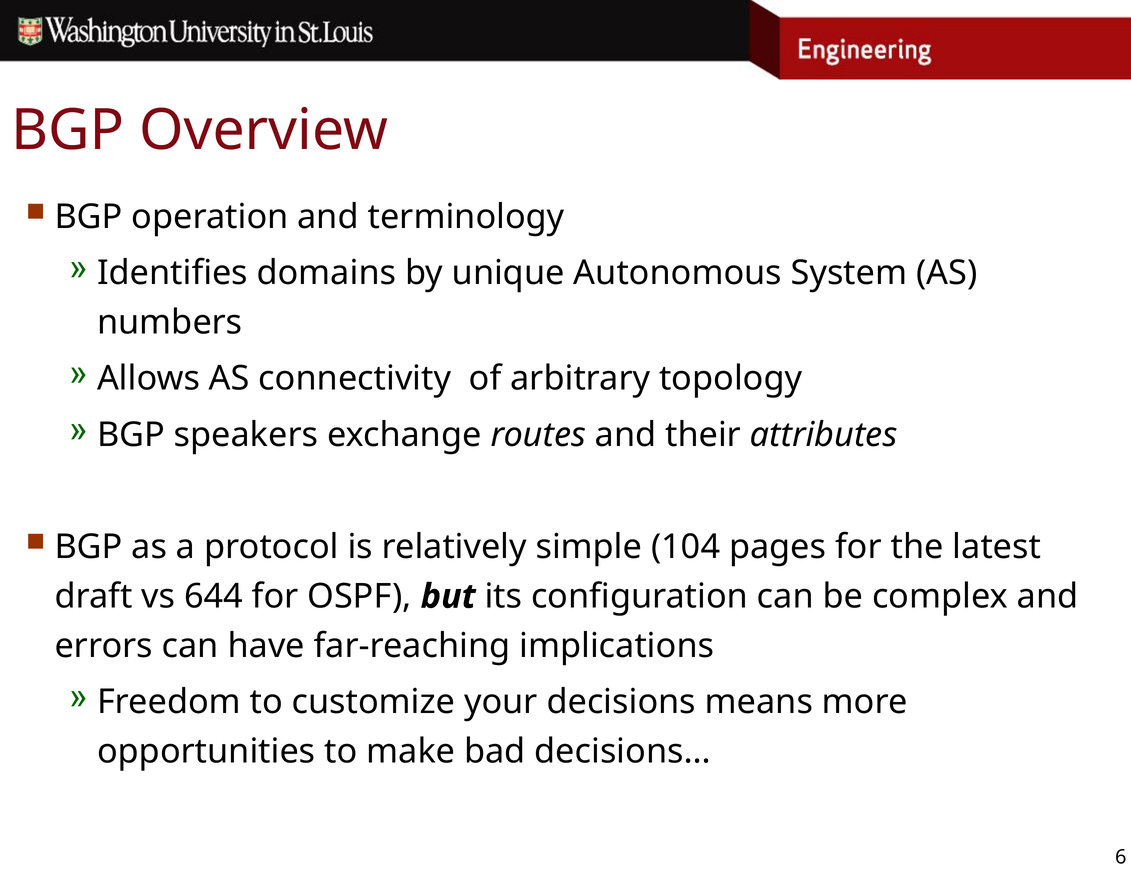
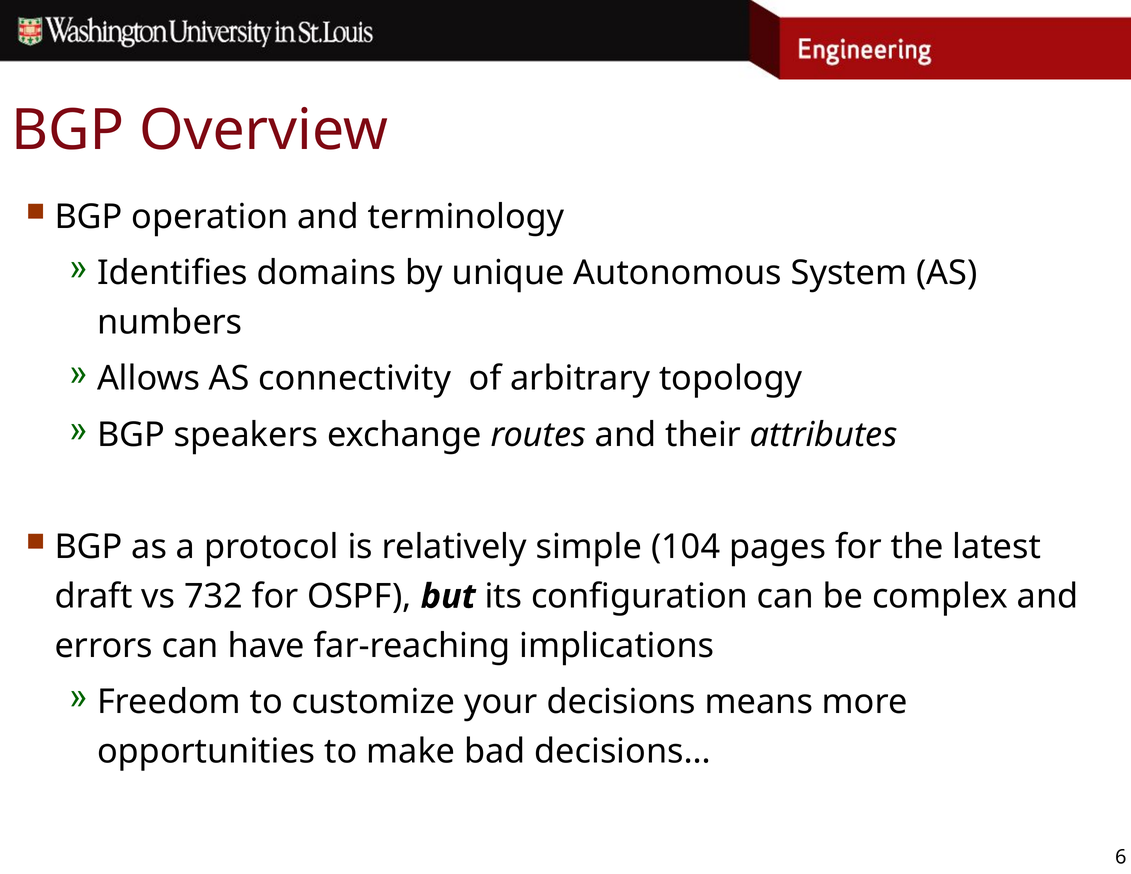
644: 644 -> 732 (214, 596)
